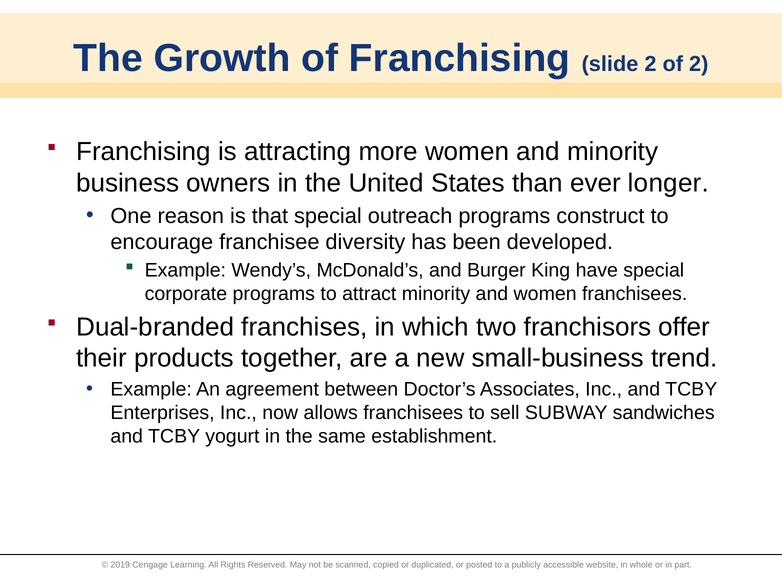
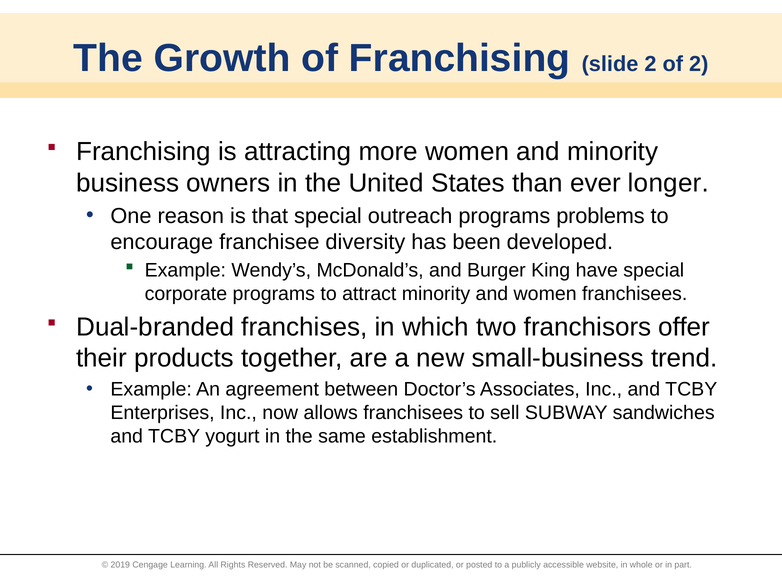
construct: construct -> problems (600, 216)
